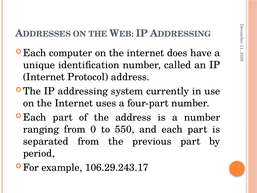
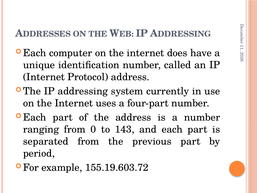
550: 550 -> 143 (125, 129)
106.29.243.17: 106.29.243.17 -> 155.19.603.72 (117, 167)
